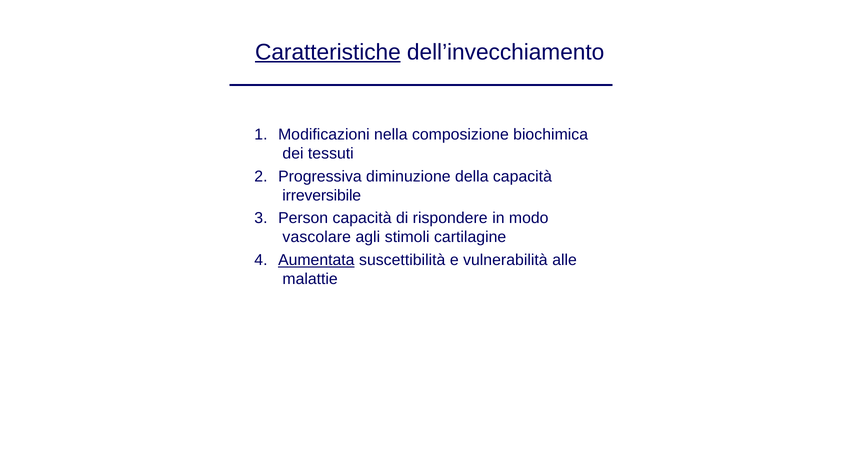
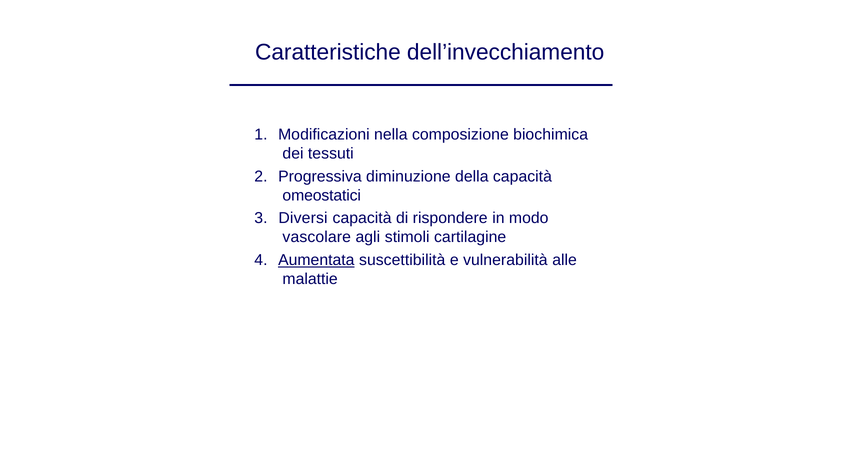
Caratteristiche underline: present -> none (328, 52)
irreversibile: irreversibile -> omeostatici (322, 196)
Person: Person -> Diversi (303, 218)
